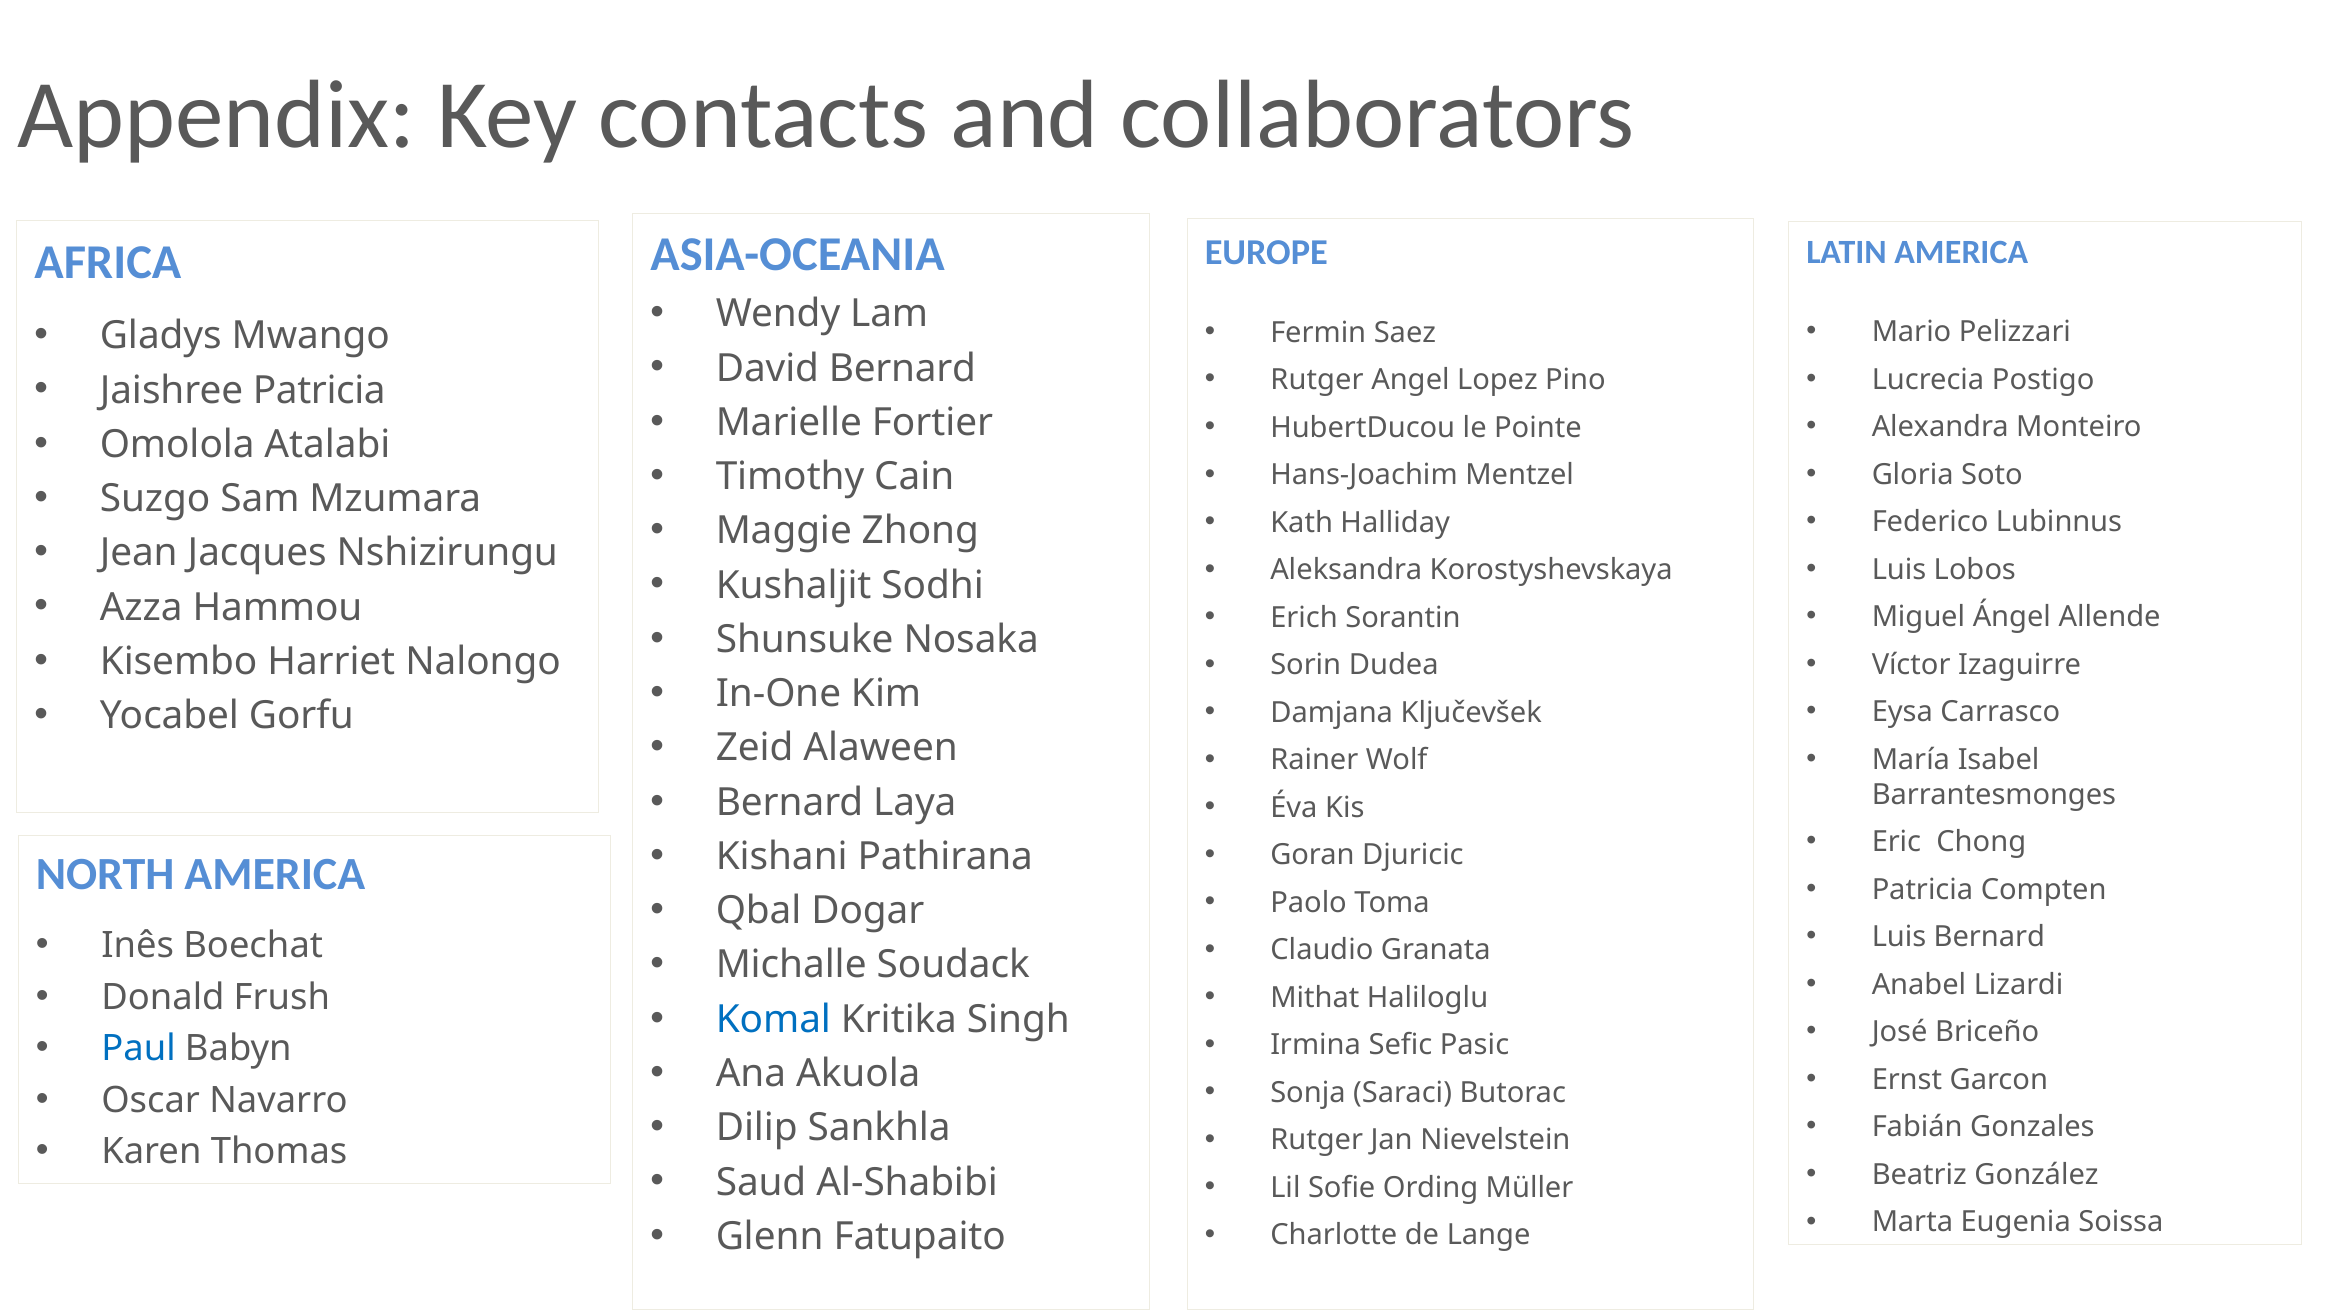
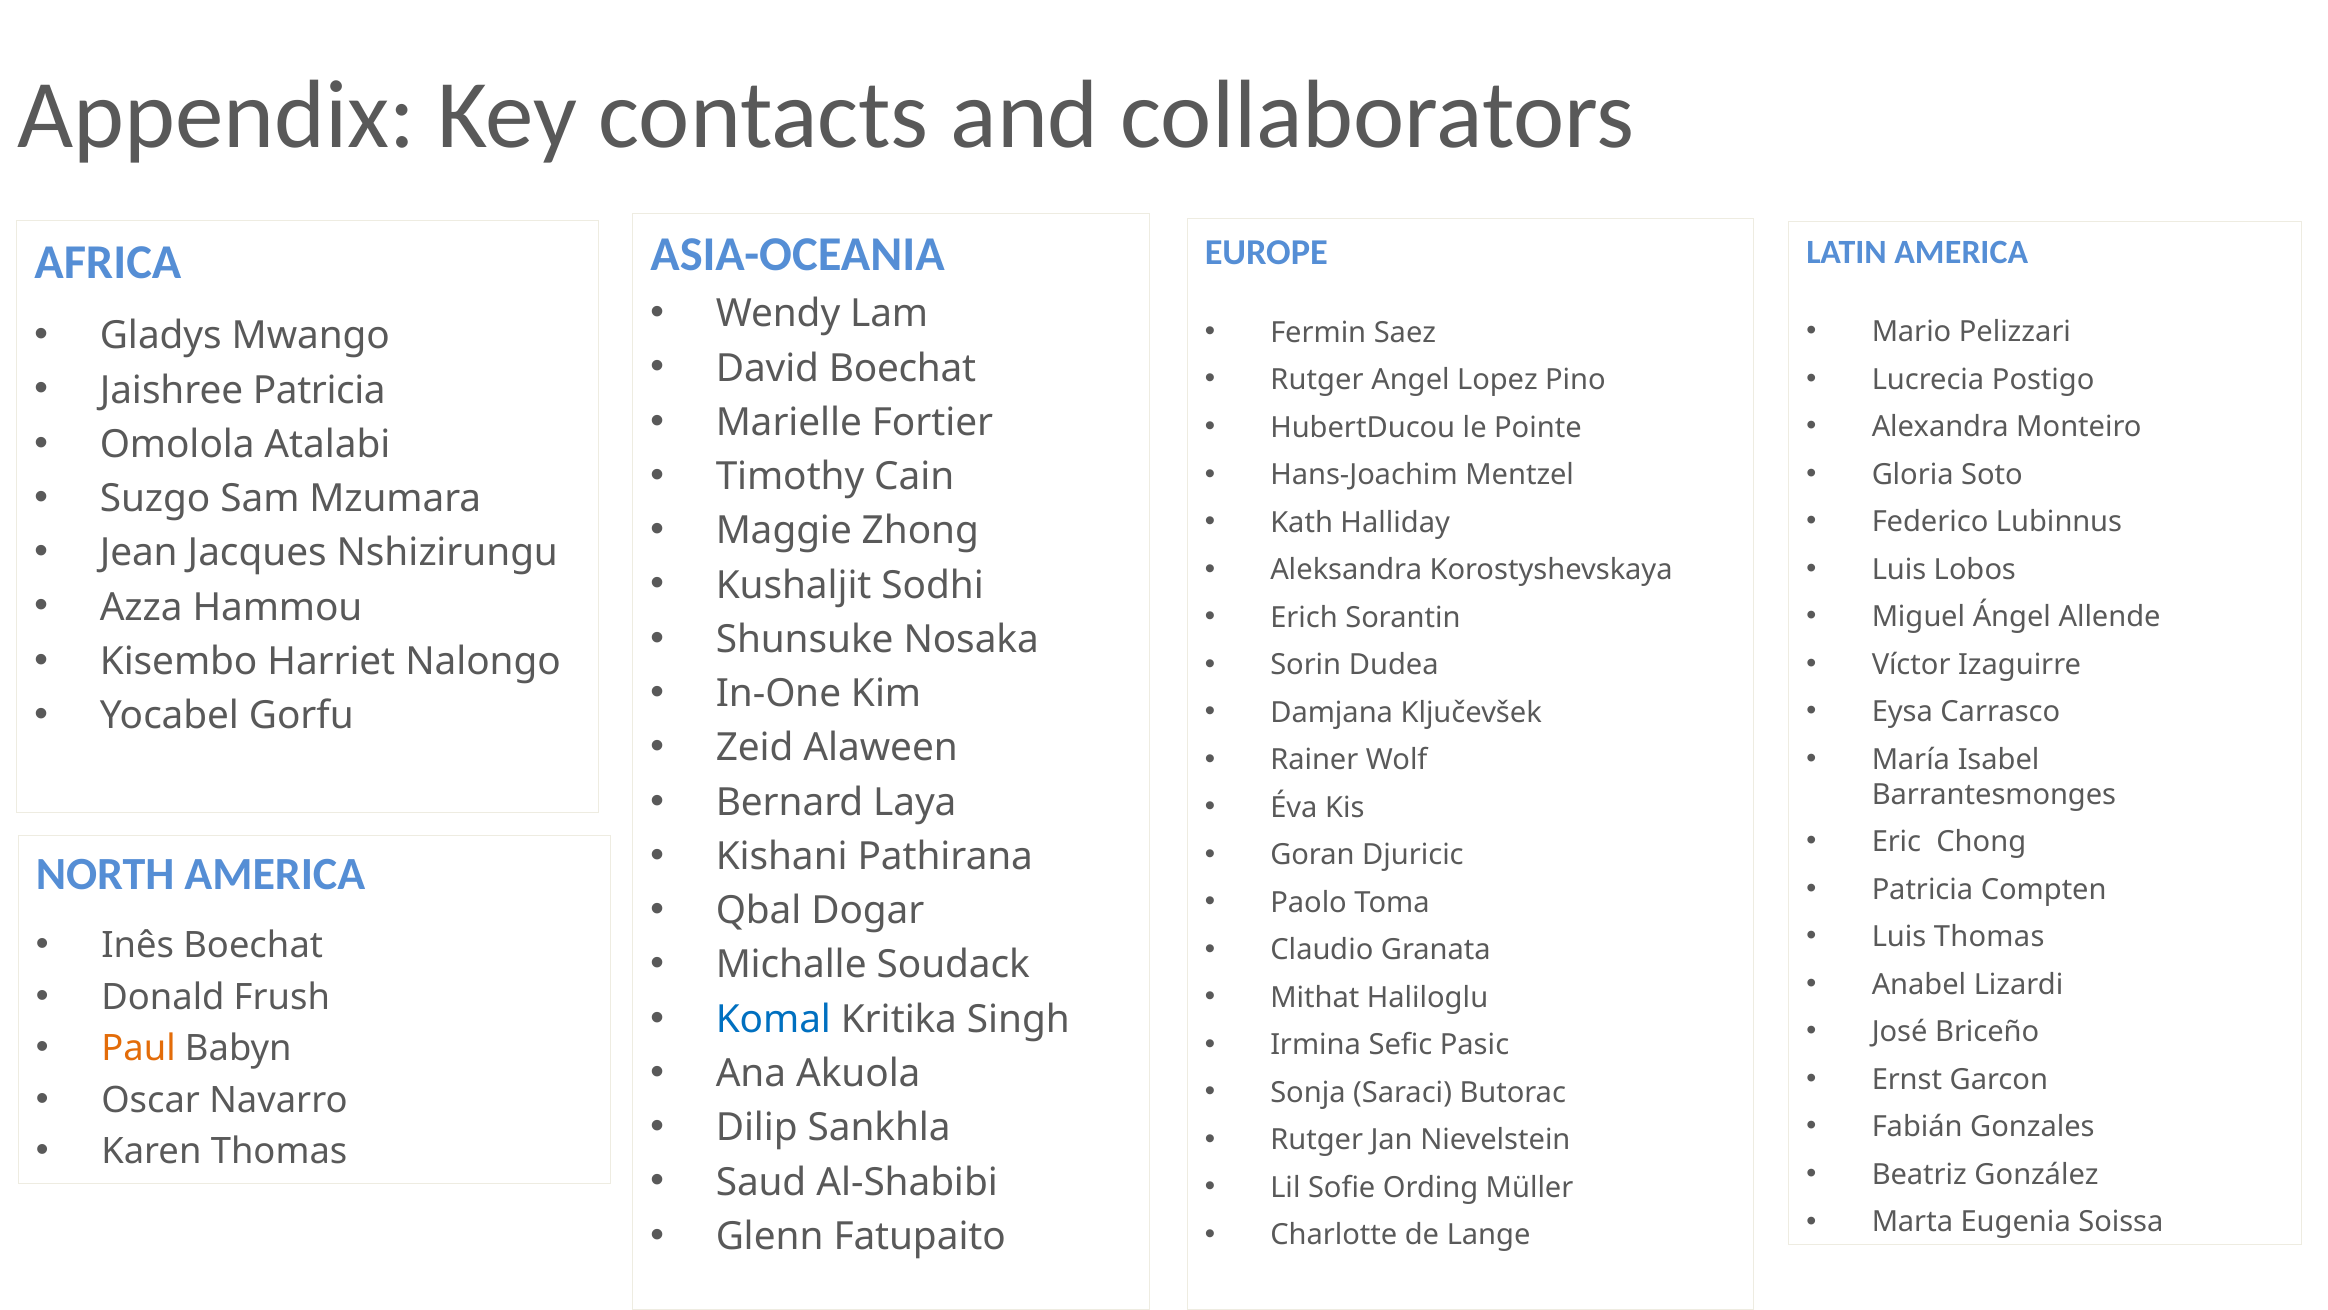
David Bernard: Bernard -> Boechat (902, 368)
Luis Bernard: Bernard -> Thomas (1989, 937)
Paul colour: blue -> orange (139, 1048)
